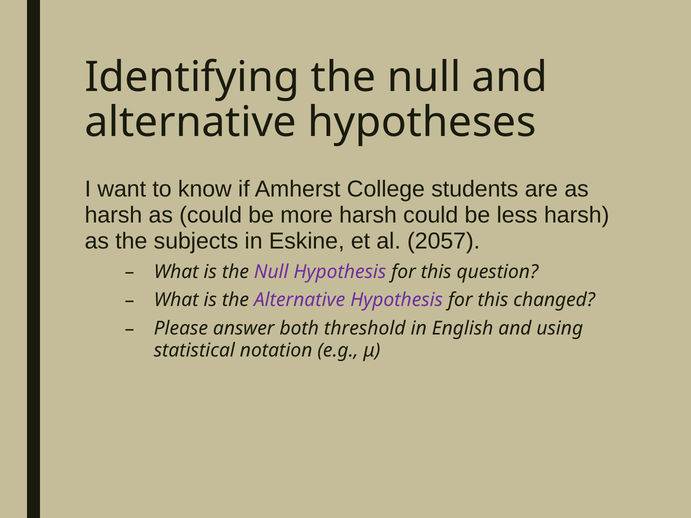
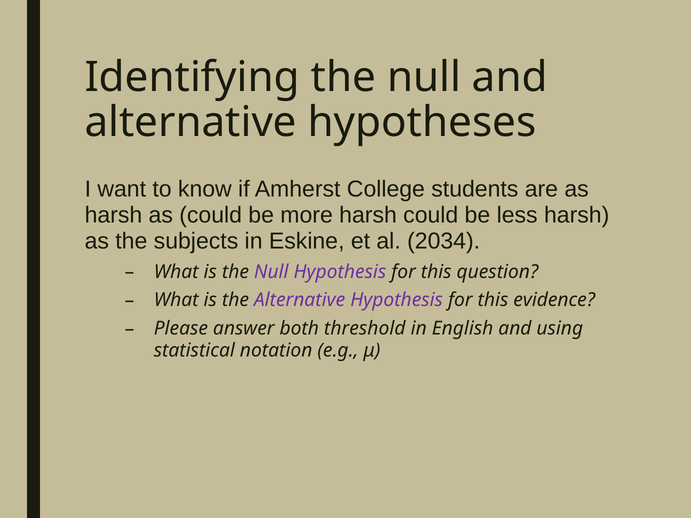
2057: 2057 -> 2034 (444, 241)
changed: changed -> evidence (554, 300)
